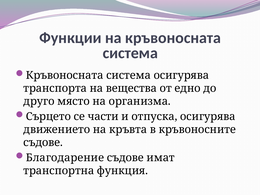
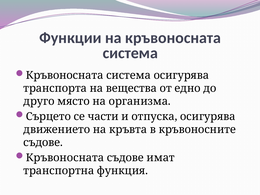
Благодарение: Благодарение -> Кръвоносната (65, 158)
